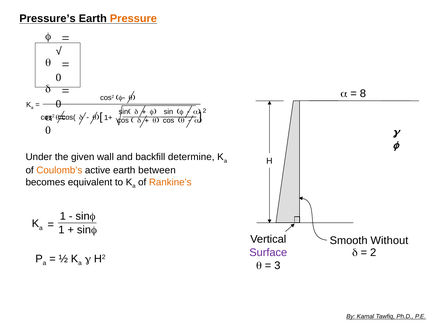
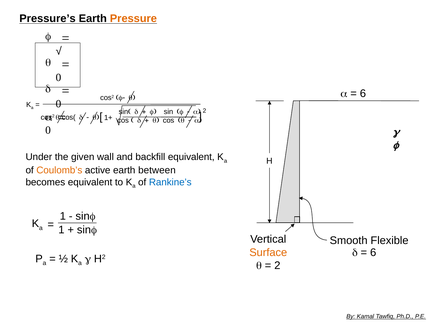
8: 8 -> 6 (363, 94)
backfill determine: determine -> equivalent (191, 157)
Rankine’s colour: orange -> blue (170, 182)
Without: Without -> Flexible (390, 240)
Surface colour: purple -> orange (268, 252)
2: 2 -> 6 (373, 253)
3: 3 -> 2 (277, 266)
